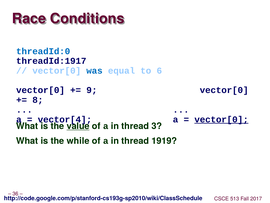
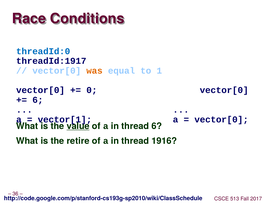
was colour: blue -> orange (94, 71)
6: 6 -> 1 (159, 71)
9: 9 -> 0 (92, 90)
8: 8 -> 6 (38, 100)
vector[4: vector[4 -> vector[1 (65, 119)
vector[0 underline: present -> none (221, 119)
thread 3: 3 -> 6 (157, 126)
while: while -> retire (78, 141)
1919: 1919 -> 1916 (164, 141)
